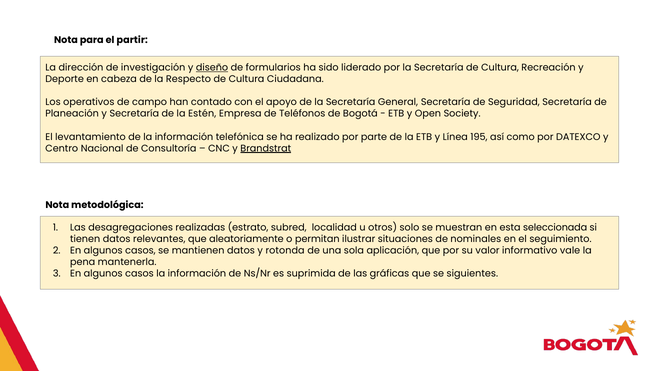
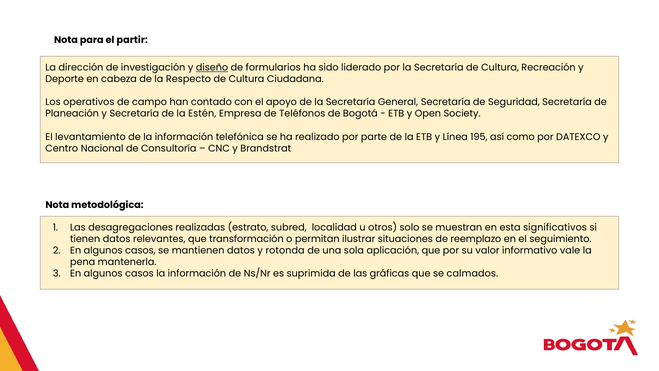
Brandstrat underline: present -> none (266, 148)
seleccionada: seleccionada -> significativos (555, 227)
aleatoriamente: aleatoriamente -> transformación (246, 239)
nominales: nominales -> reemplazo (476, 239)
siguientes: siguientes -> calmados (472, 274)
